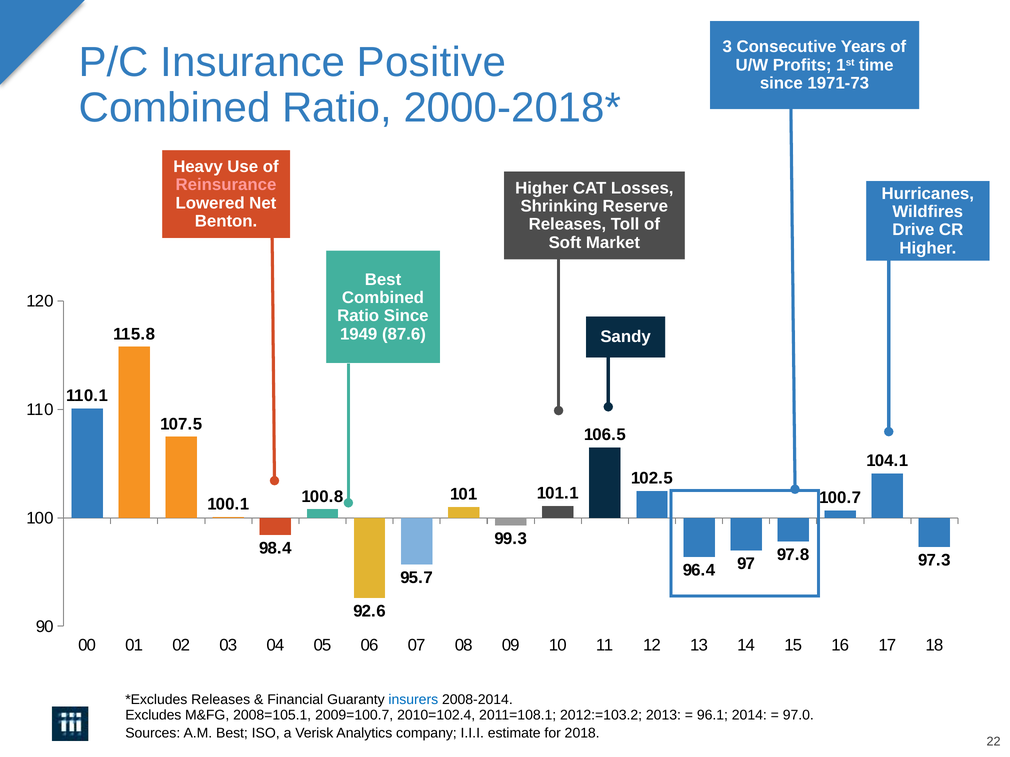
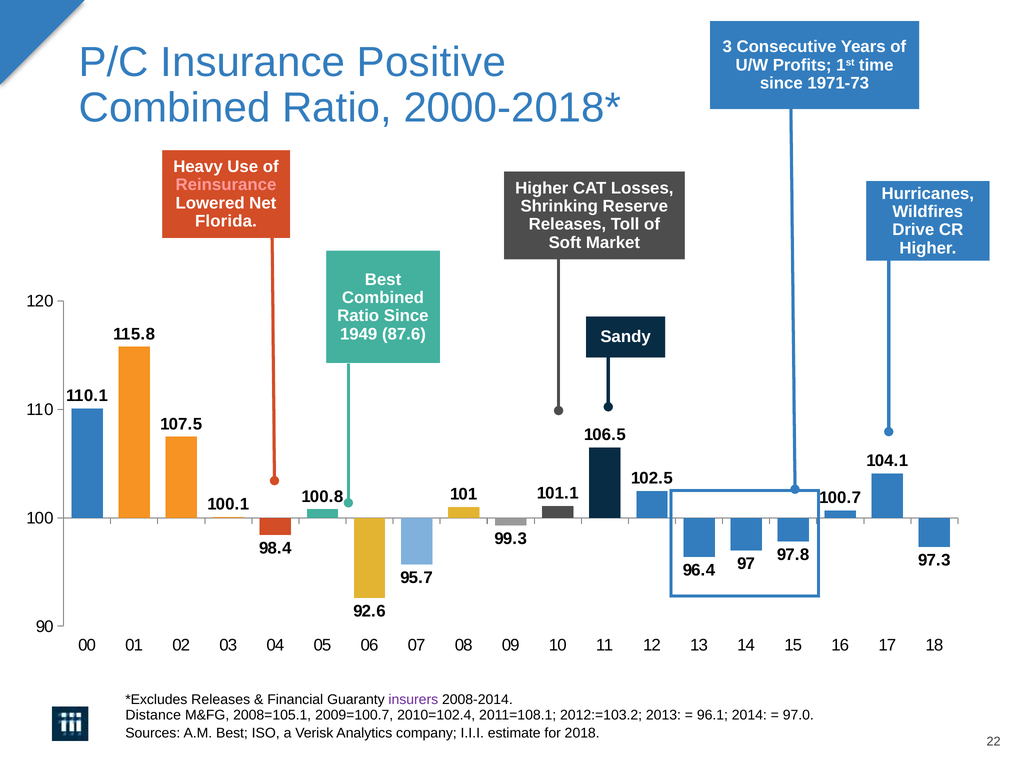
Benton: Benton -> Florida (226, 221)
insurers colour: blue -> purple (413, 700)
Excludes: Excludes -> Distance (153, 715)
